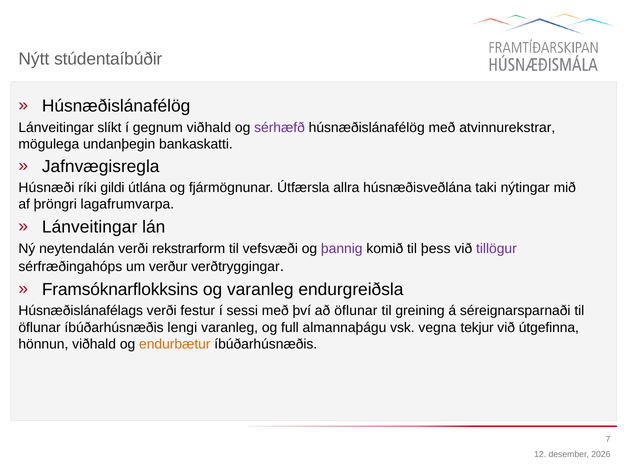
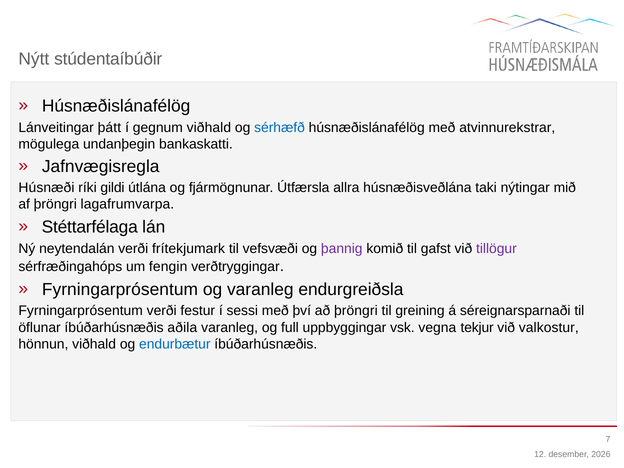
slíkt: slíkt -> þátt (109, 127)
sérhæfð colour: purple -> blue (280, 127)
Lánveitingar: Lánveitingar -> Stéttarfélaga (90, 227)
rekstrarform: rekstrarform -> frítekjumark (189, 248)
þess: þess -> gafst (436, 248)
verður: verður -> fengin (168, 267)
Framsóknarflokksins: Framsóknarflokksins -> Fyrningarprósentum (120, 290)
Húsnæðislánafélags: Húsnæðislánafélags -> Fyrningarprósentum (81, 311)
að öflunar: öflunar -> þröngri (356, 311)
lengi: lengi -> aðila (182, 327)
almannaþágu: almannaþágu -> uppbyggingar (344, 327)
útgefinna: útgefinna -> valkostur (549, 327)
endurbætur colour: orange -> blue (175, 344)
